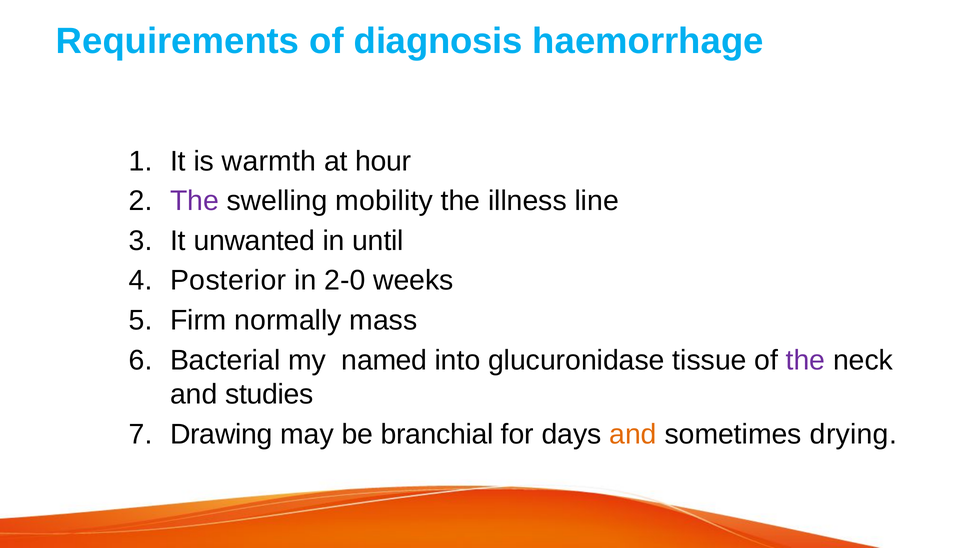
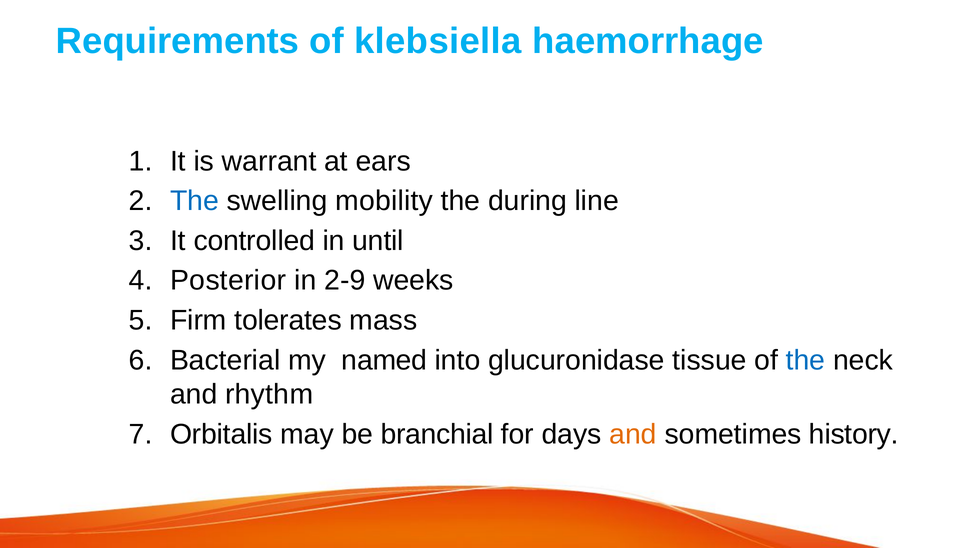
diagnosis: diagnosis -> klebsiella (438, 41)
warmth: warmth -> warrant (269, 161)
hour: hour -> ears (383, 161)
The colour: purple -> blue (194, 201)
illness: illness -> during (527, 201)
unwanted: unwanted -> controlled (254, 241)
2-0: 2-0 -> 2-9 (345, 281)
normally: normally -> tolerates (288, 320)
the colour: purple -> blue (806, 360)
studies: studies -> rhythm (269, 394)
Drawing: Drawing -> Orbitalis (221, 434)
drying: drying -> history (854, 434)
